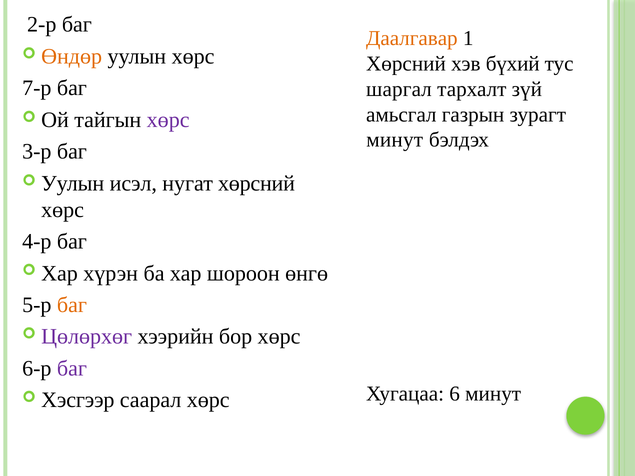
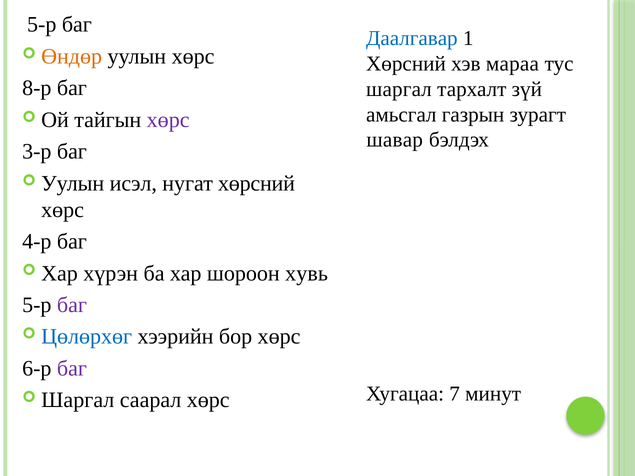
2-р: 2-р -> 5-р (42, 25)
Даалгавар colour: orange -> blue (412, 38)
бүхий: бүхий -> мараа (512, 64)
7-р: 7-р -> 8-р (37, 88)
минут: минут -> шавар (395, 140)
өнгө: өнгө -> хувь (307, 273)
баг colour: orange -> purple (72, 305)
Цөлөрхөг colour: purple -> blue (87, 337)
6: 6 -> 7 (455, 394)
Хэсгээр: Хэсгээр -> Шаргал (78, 400)
